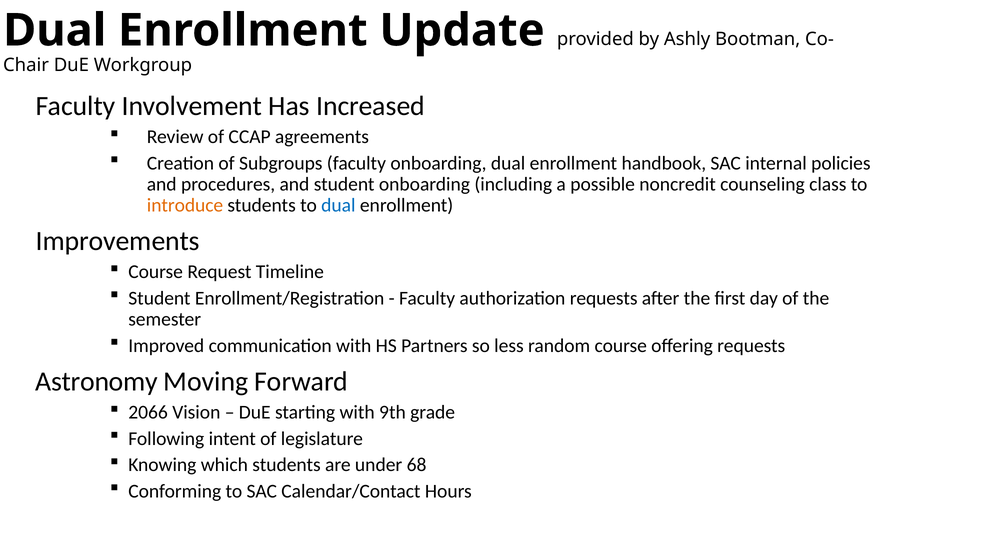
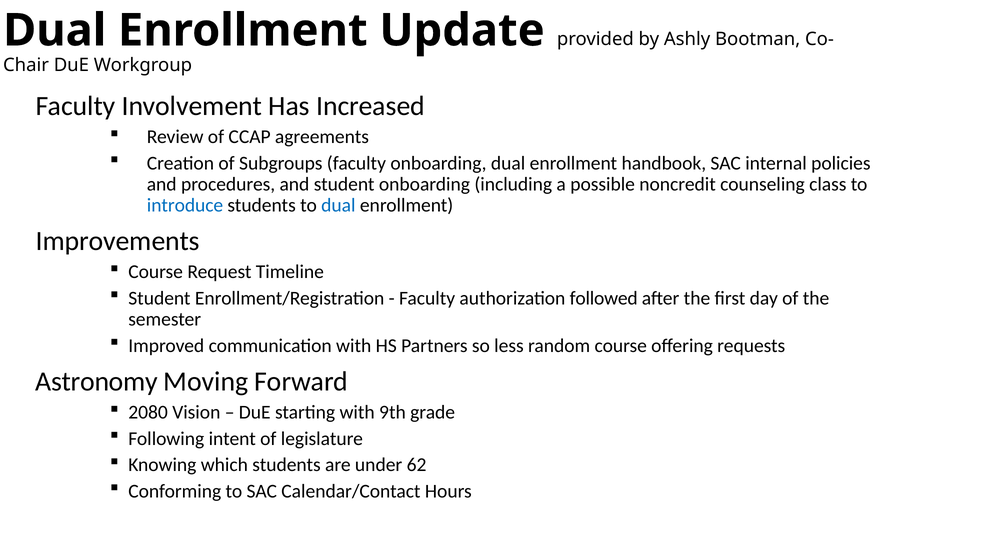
introduce colour: orange -> blue (185, 205)
authorization requests: requests -> followed (604, 298)
2066: 2066 -> 2080 (148, 412)
68: 68 -> 62 (417, 465)
